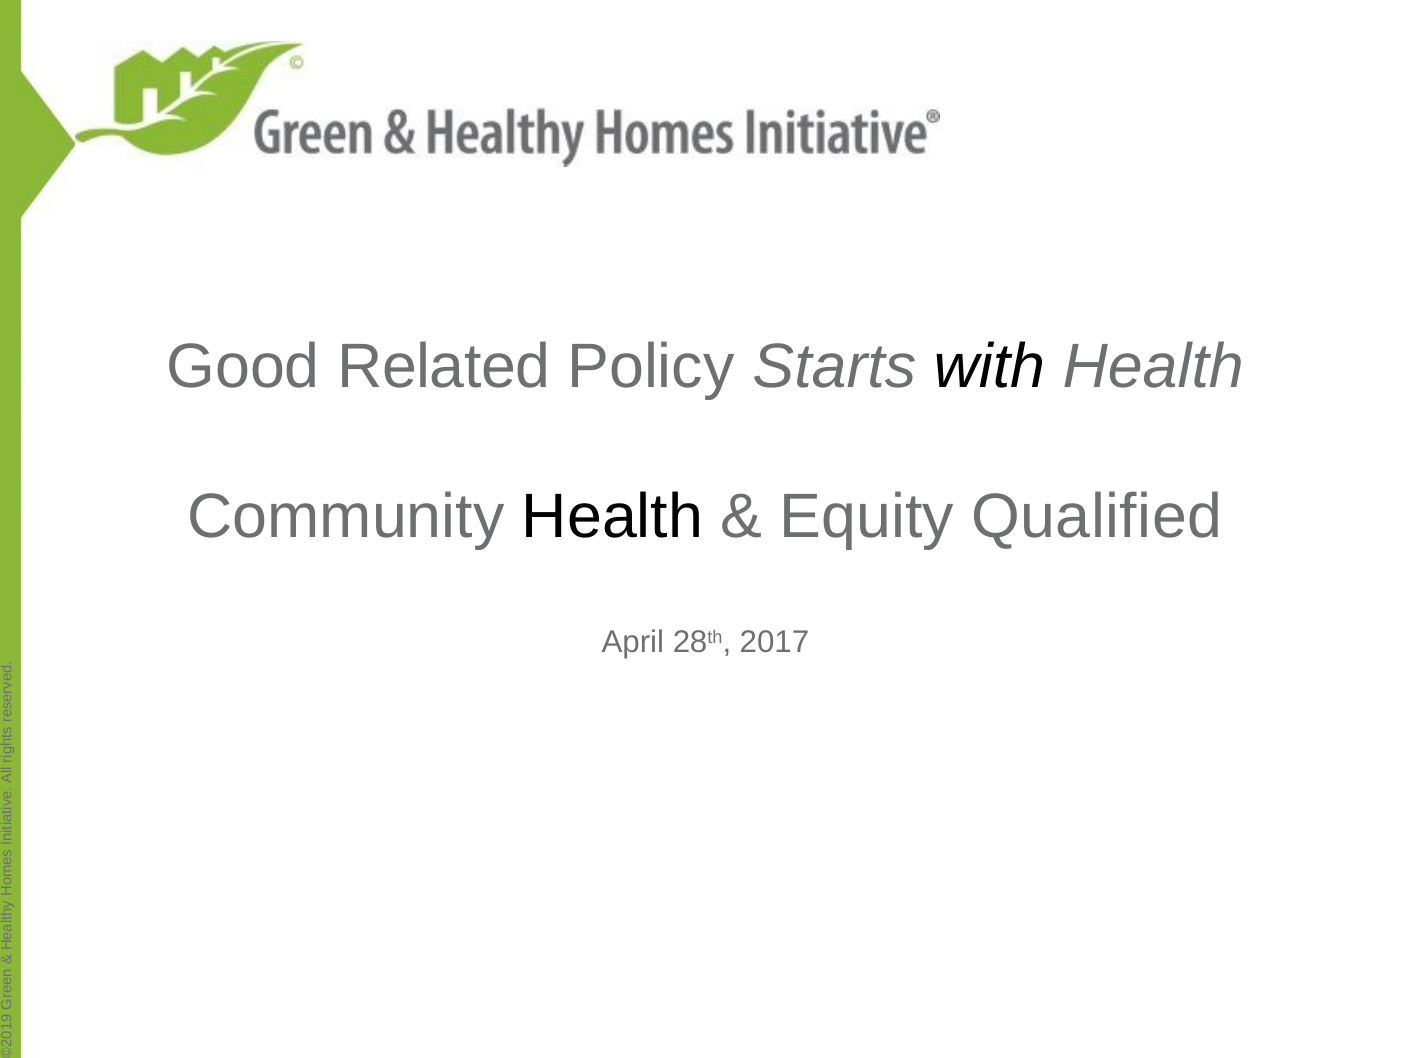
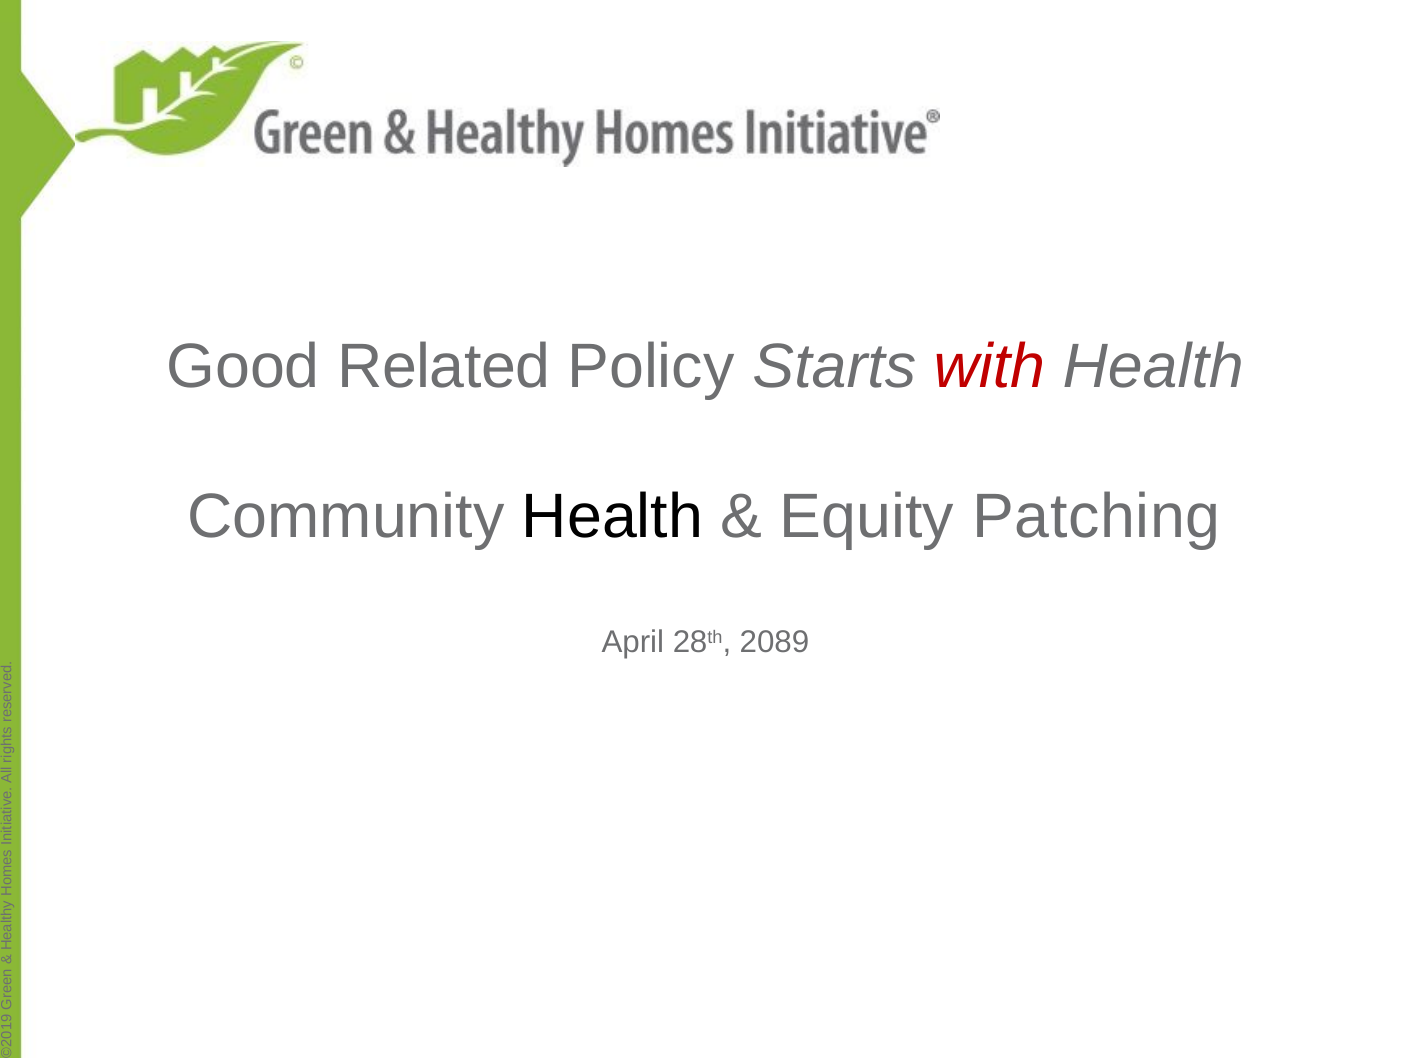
with colour: black -> red (989, 367)
Qualified: Qualified -> Patching (1097, 517)
2017: 2017 -> 2089 (774, 642)
